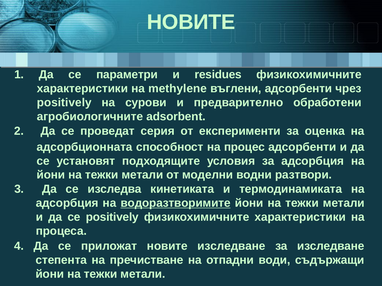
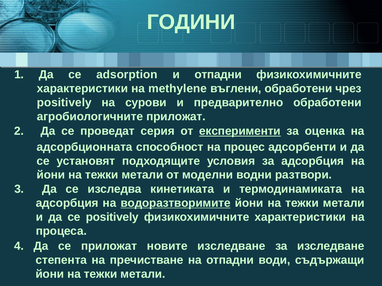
НОВИТЕ: НОВИТЕ -> ГОДИНИ (191, 22)
параметри: параметри -> adsorption (127, 75)
и residues: residues -> отпадни (218, 75)
въглени адсорбенти: адсорбенти -> обработени (298, 89)
агробиологичните adsorbent: adsorbent -> приложат (176, 117)
експерименти underline: none -> present (240, 131)
